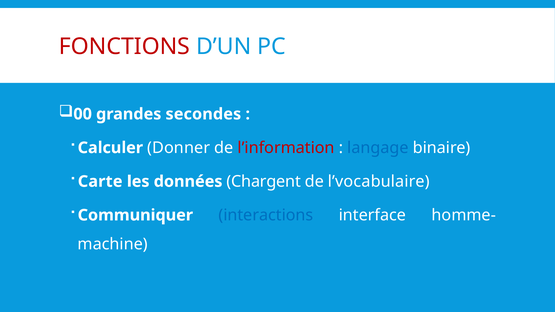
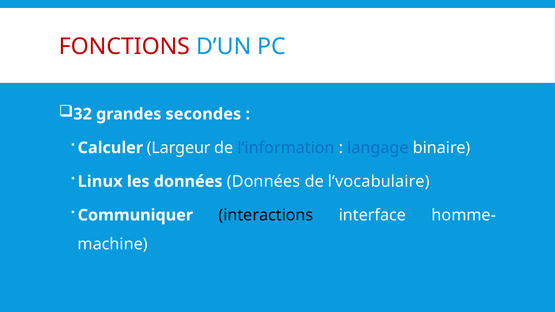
00: 00 -> 32 (83, 114)
Donner: Donner -> Largeur (179, 148)
l’information colour: red -> blue (286, 148)
Carte: Carte -> Linux (100, 182)
données Chargent: Chargent -> Données (264, 182)
interactions colour: blue -> black (266, 215)
